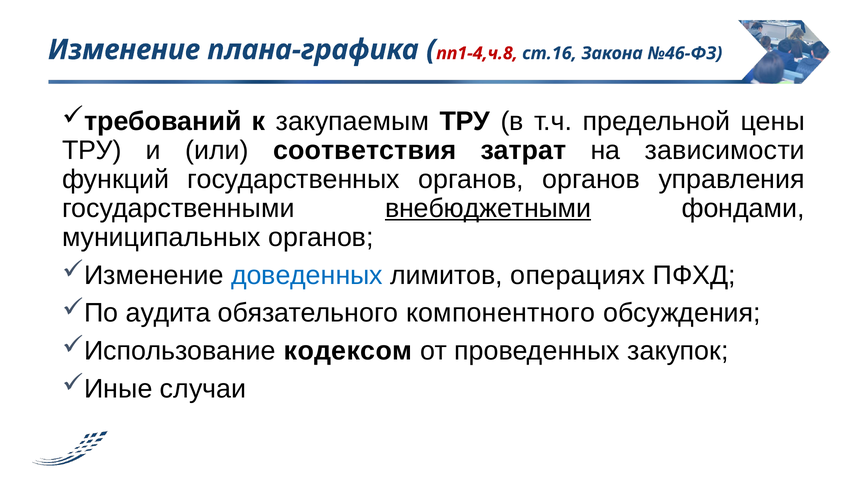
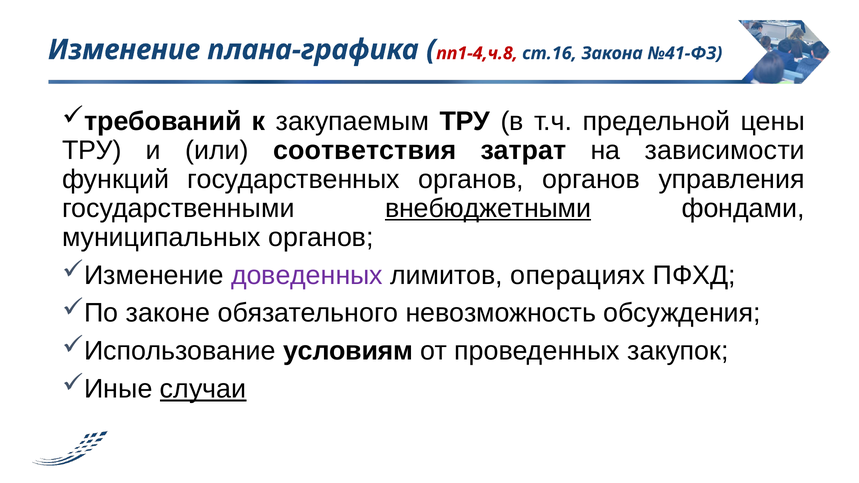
№46-ФЗ: №46-ФЗ -> №41-ФЗ (685, 53)
доведенных colour: blue -> purple (307, 275)
аудита: аудита -> законе (168, 313)
компонентного: компонентного -> невозможность (501, 313)
кодексом: кодексом -> условиям (348, 351)
случаи underline: none -> present (203, 389)
